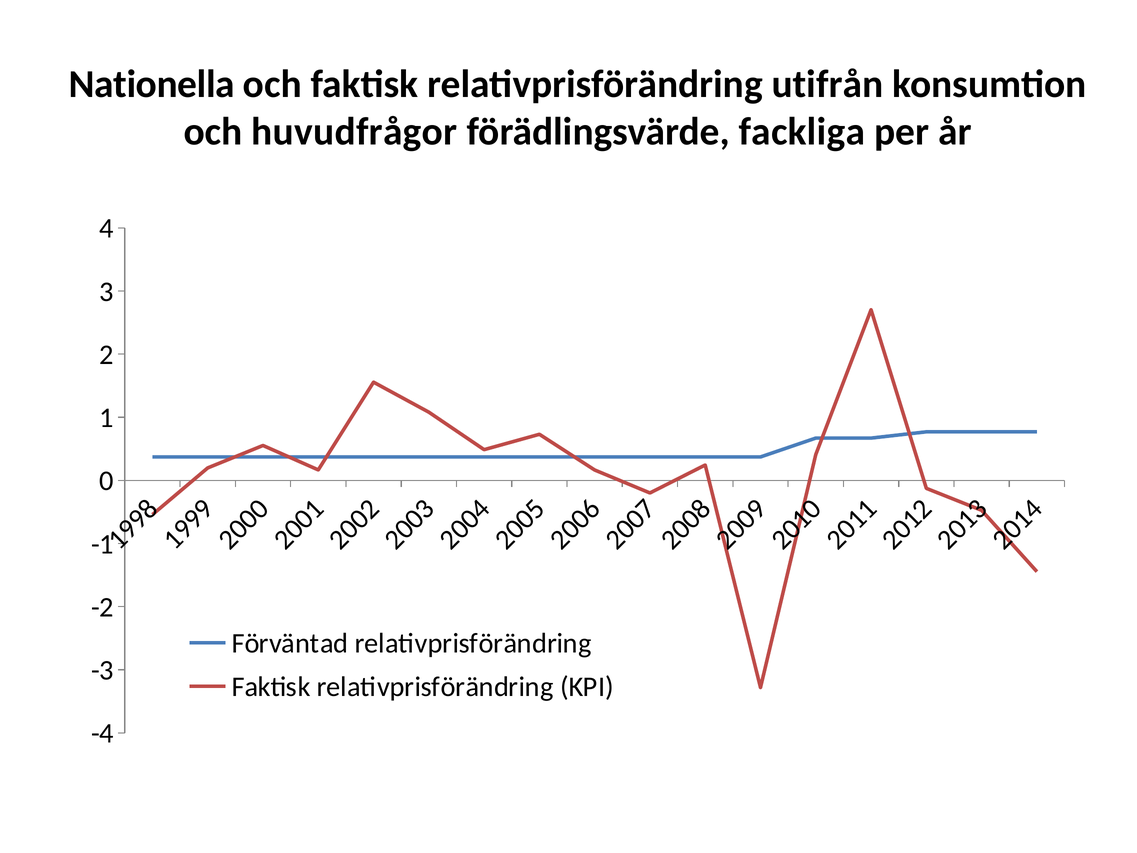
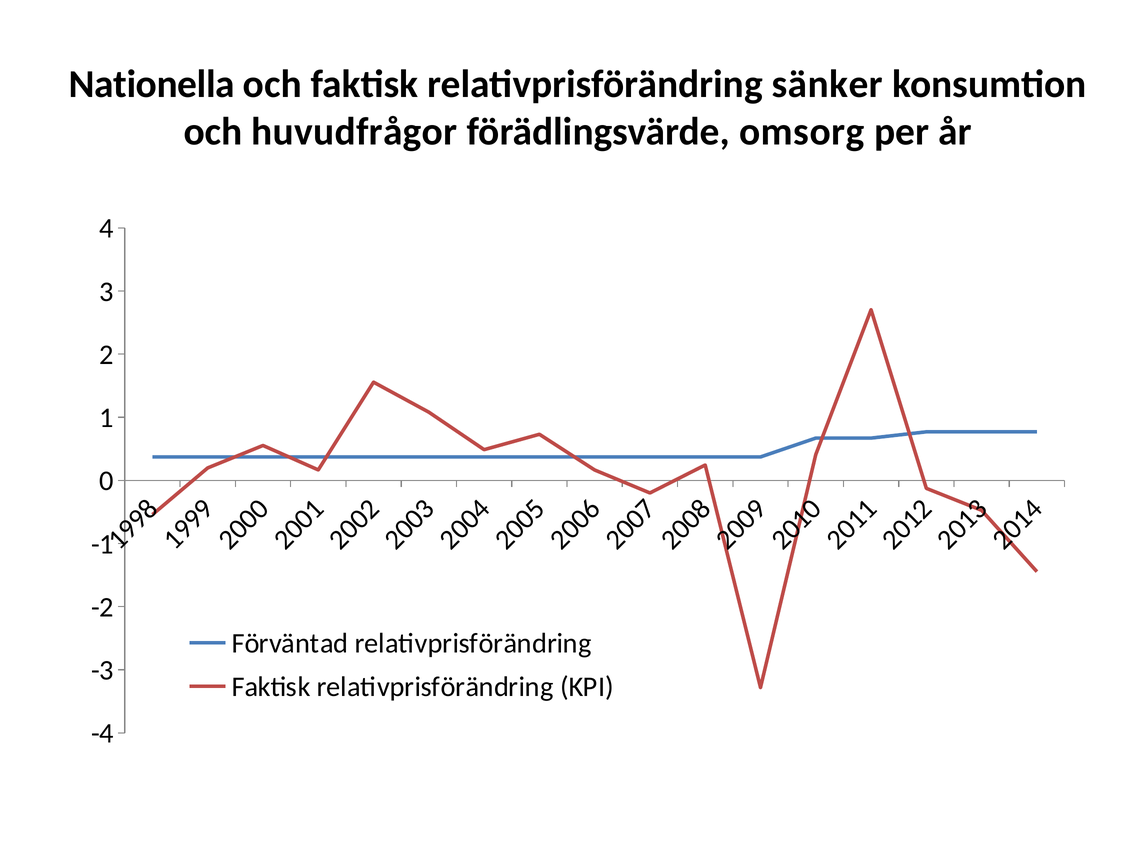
utifrån: utifrån -> sänker (827, 84)
fackliga: fackliga -> omsorg (802, 132)
